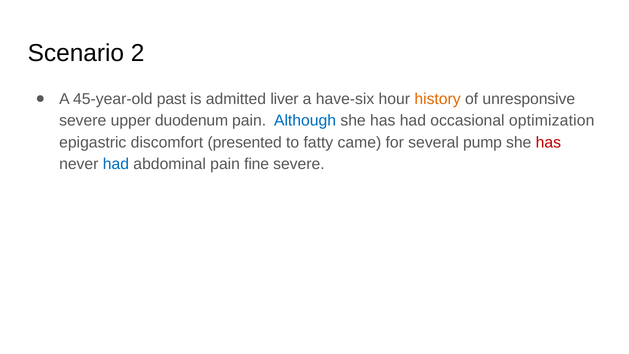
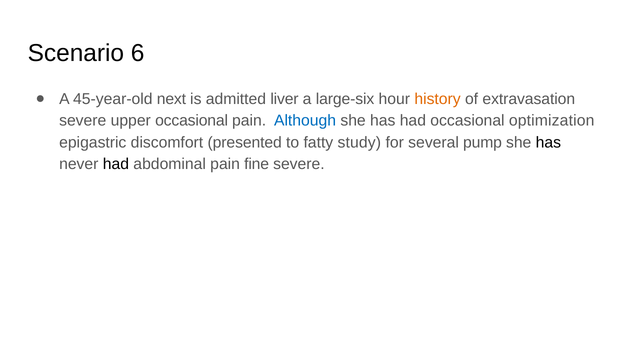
2: 2 -> 6 (138, 53)
past: past -> next (171, 99)
have-six: have-six -> large-six (345, 99)
unresponsive: unresponsive -> extravasation (529, 99)
upper duodenum: duodenum -> occasional (192, 121)
came: came -> study (359, 142)
has colour: red -> black (548, 142)
had colour: blue -> black (116, 164)
